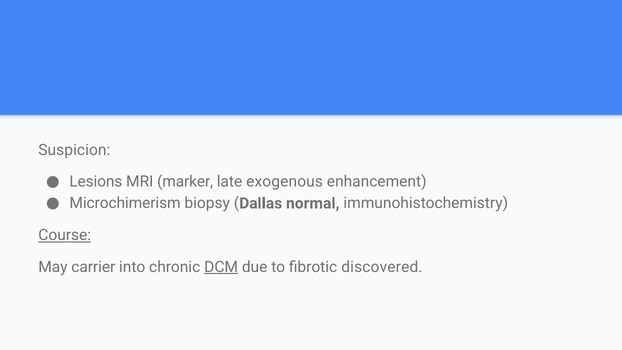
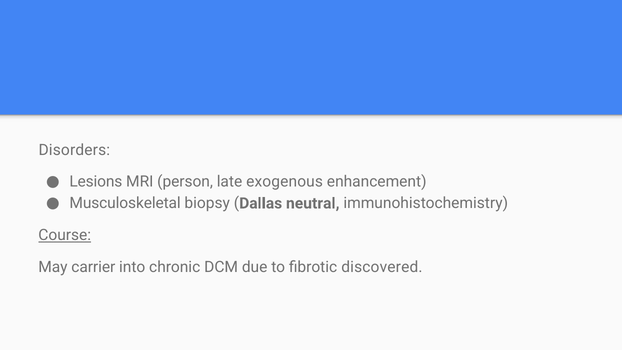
Suspicion: Suspicion -> Disorders (74, 150)
marker: marker -> person (185, 182)
Microchimerism: Microchimerism -> Musculoskeletal (125, 203)
normal: normal -> neutral (313, 203)
DCM underline: present -> none (221, 267)
